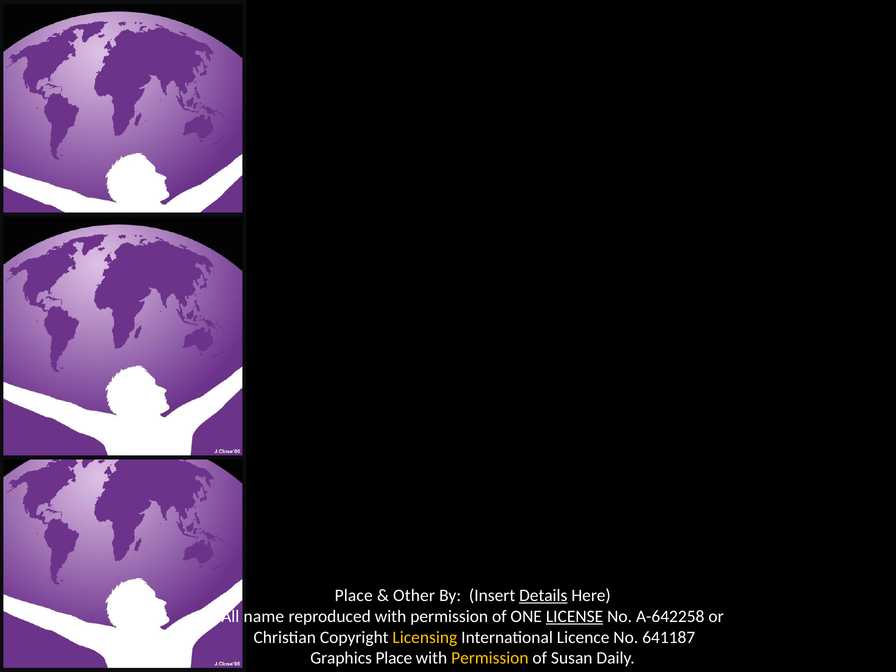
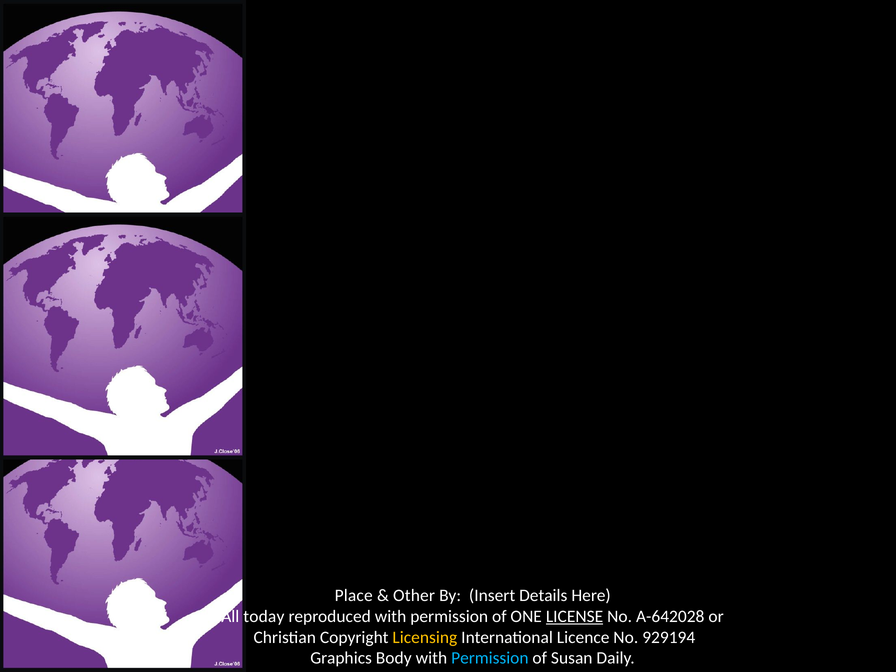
Details underline: present -> none (543, 595)
name: name -> today (264, 616)
A-642258: A-642258 -> A-642028 (670, 616)
641187: 641187 -> 929194 (669, 637)
Graphics Place: Place -> Body (394, 658)
Permission colour: yellow -> light blue (490, 658)
